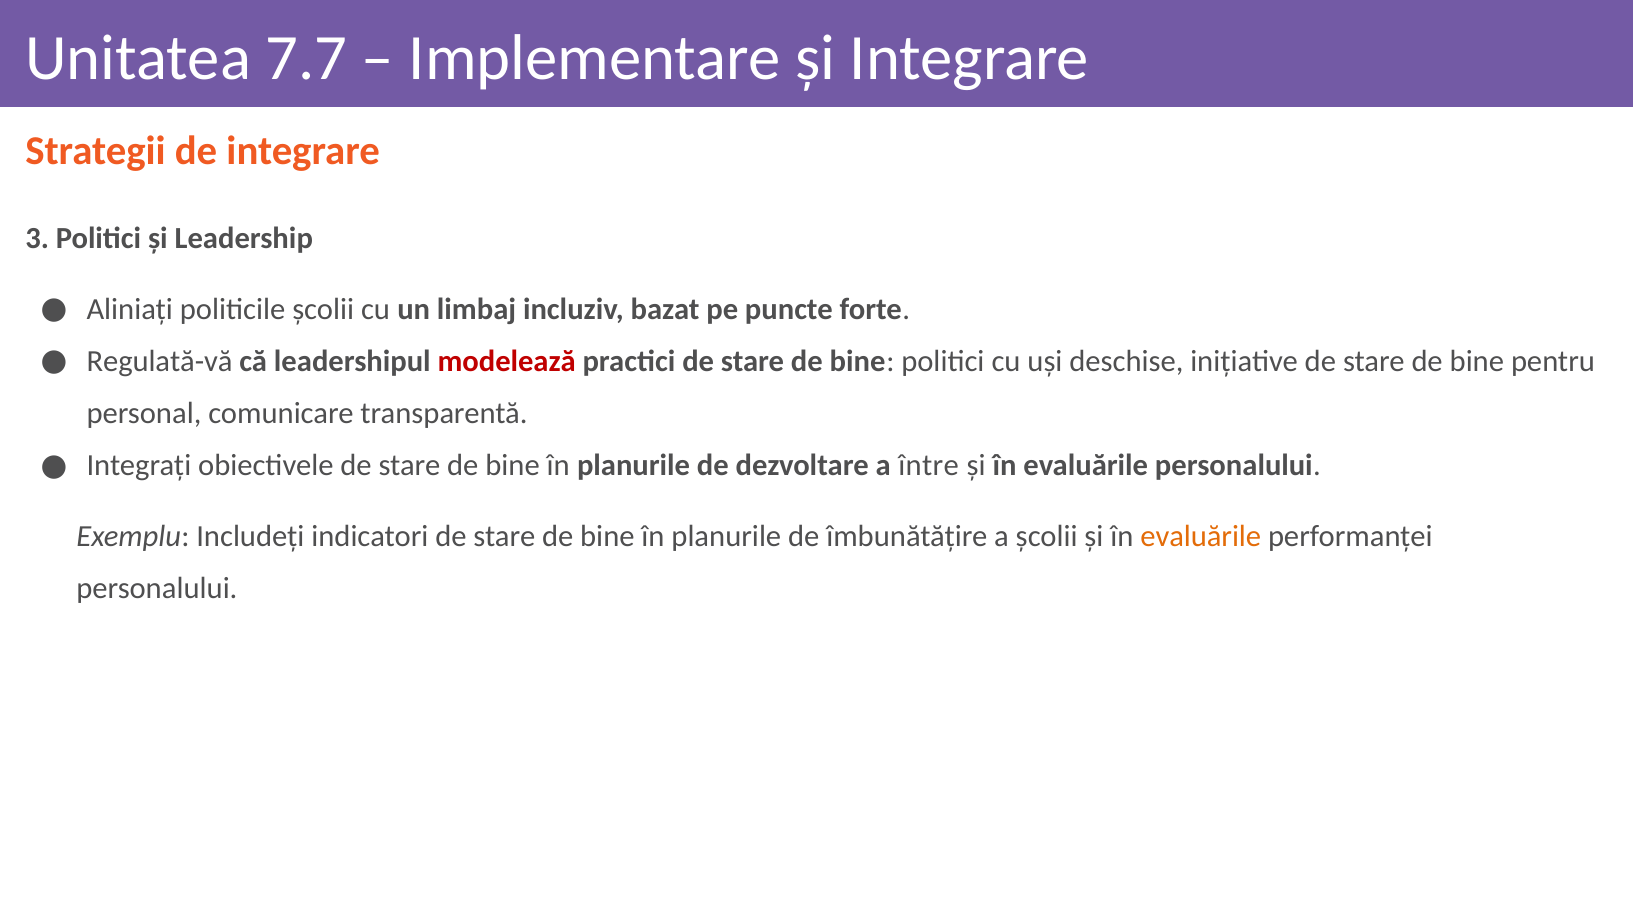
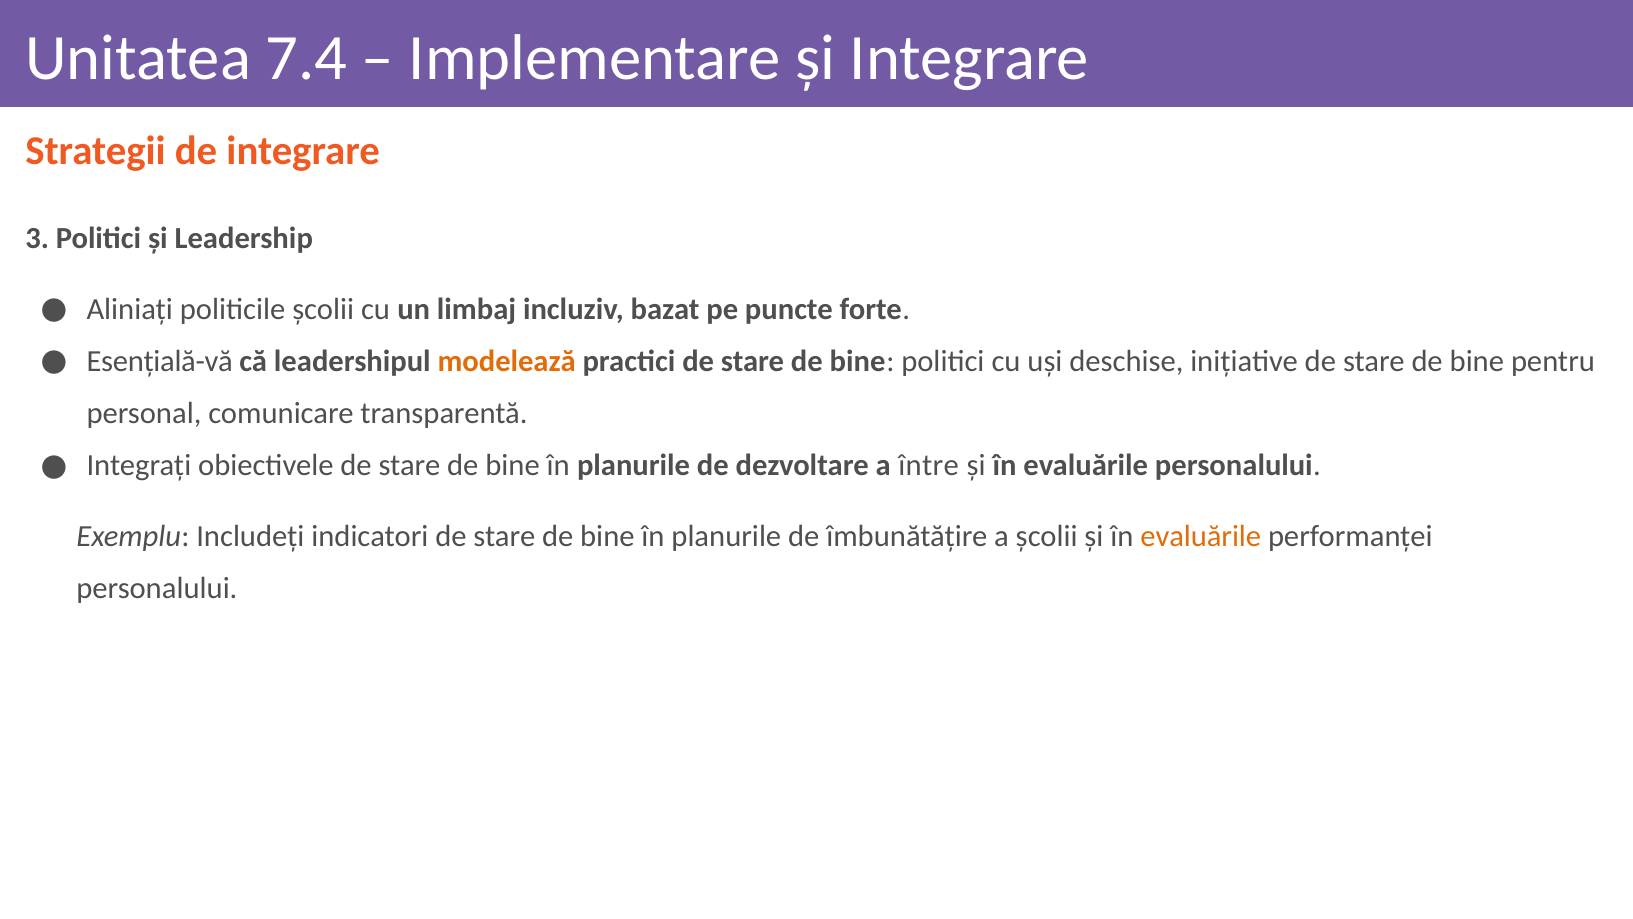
7.7: 7.7 -> 7.4 (306, 58)
Regulată-vă: Regulată-vă -> Esențială-vă (160, 361)
modelează colour: red -> orange (507, 361)
